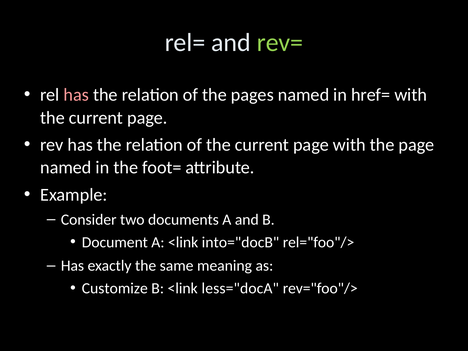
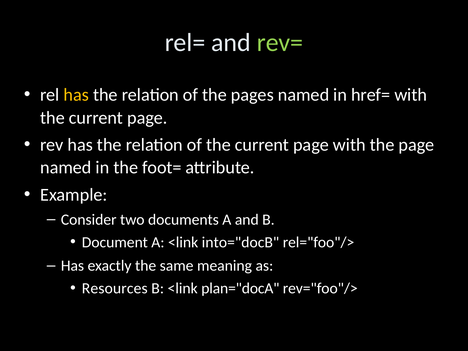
has colour: pink -> yellow (76, 95)
Customize: Customize -> Resources (115, 288)
less="docA: less="docA -> plan="docA (240, 288)
